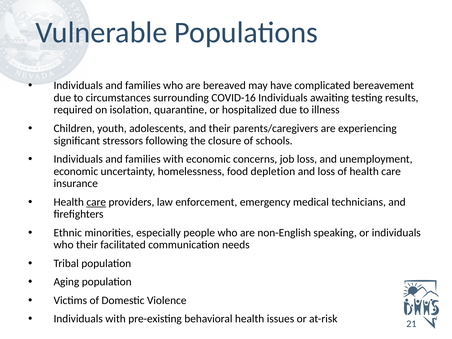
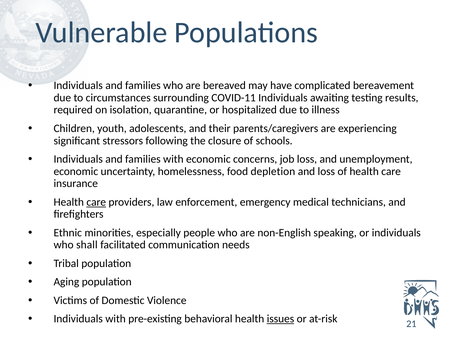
COVID-16: COVID-16 -> COVID-11 (234, 98)
who their: their -> shall (87, 245)
issues underline: none -> present (280, 319)
